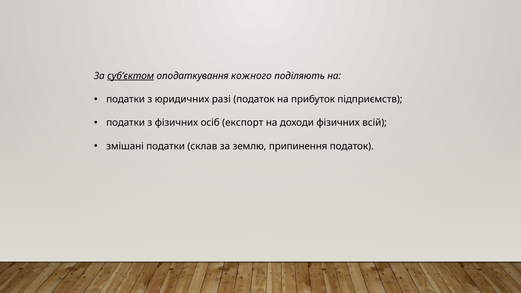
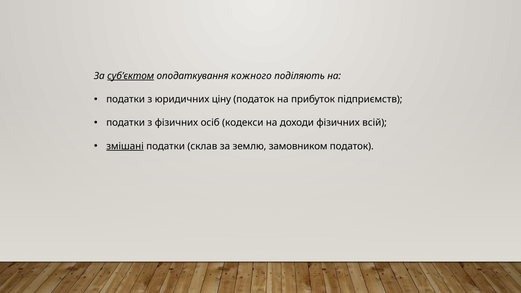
разі: разі -> ціну (221, 99)
експорт: експорт -> кодекси (243, 123)
змішані underline: none -> present (125, 146)
припинення: припинення -> замовником (298, 146)
